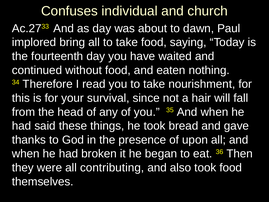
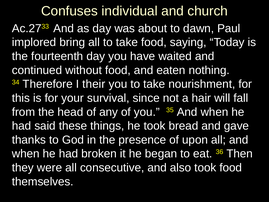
read: read -> their (94, 84)
contributing: contributing -> consecutive (112, 167)
